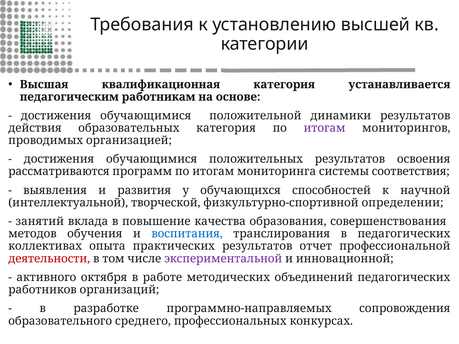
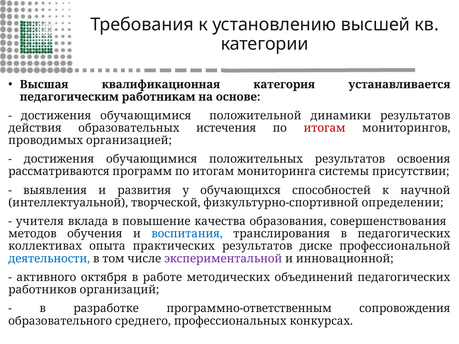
образовательных категория: категория -> истечения (226, 128)
итогам colour: purple -> red (325, 128)
соответствия: соответствия -> присутствии (411, 172)
занятий: занятий -> учителя (40, 222)
отчет: отчет -> диске (316, 246)
деятельности colour: red -> blue (49, 259)
программно-направляемых: программно-направляемых -> программно-ответственным (249, 309)
